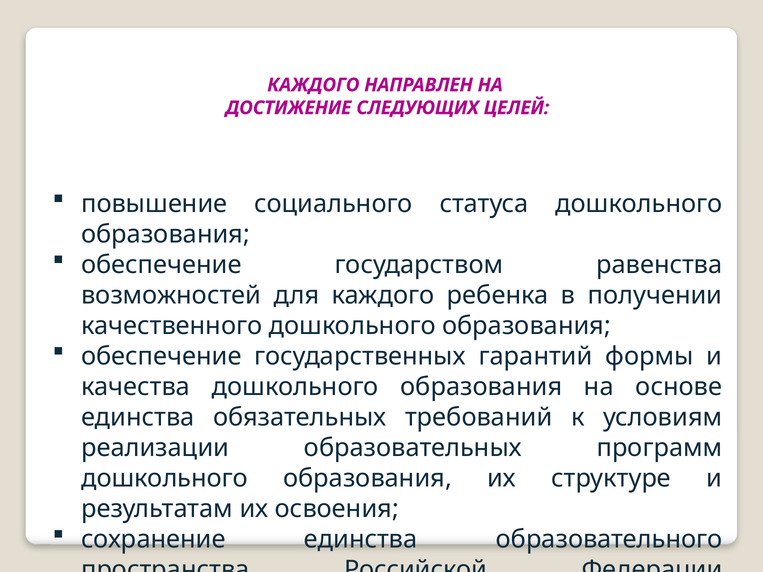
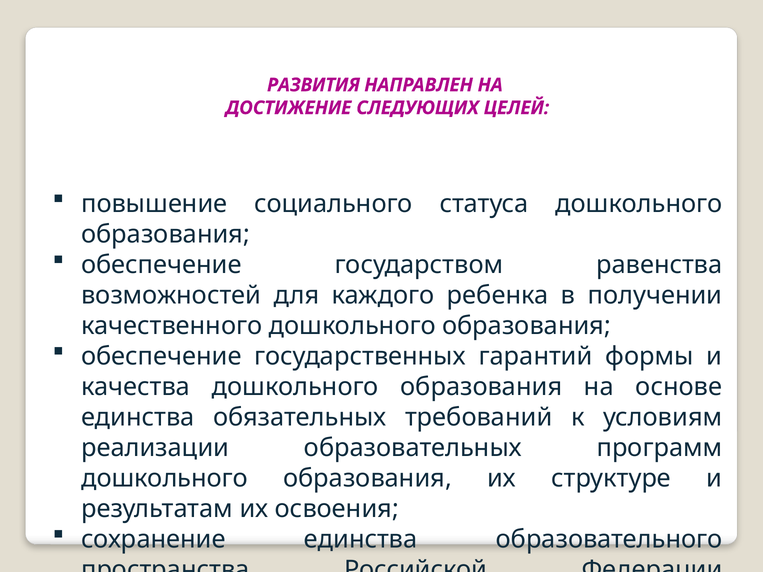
КАЖДОГО: КАЖДОГО -> РАЗВИТИЯ (313, 85)
